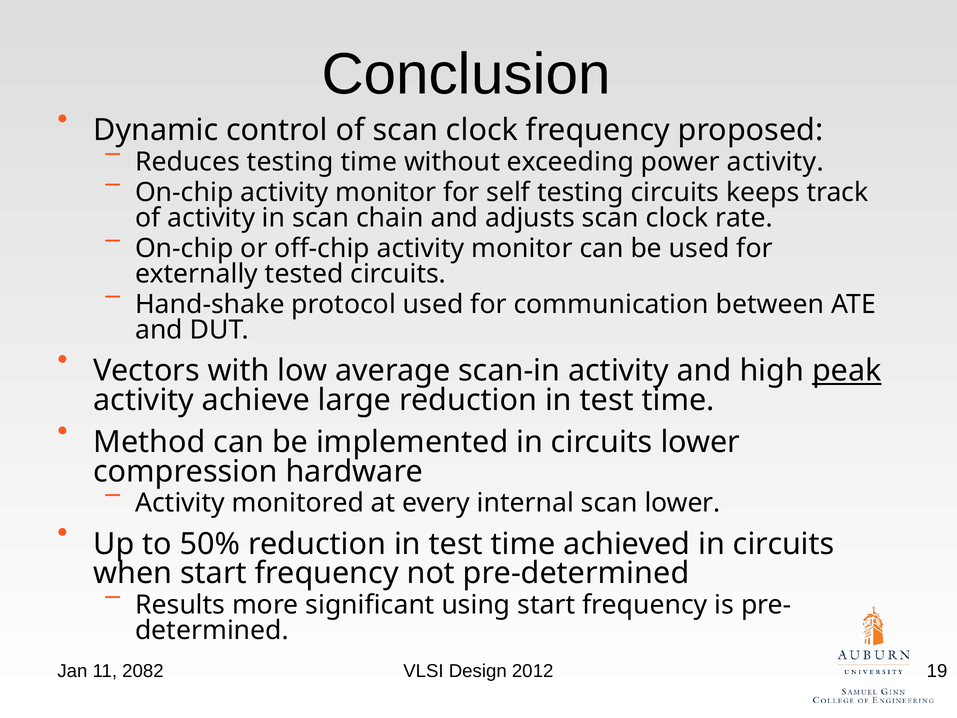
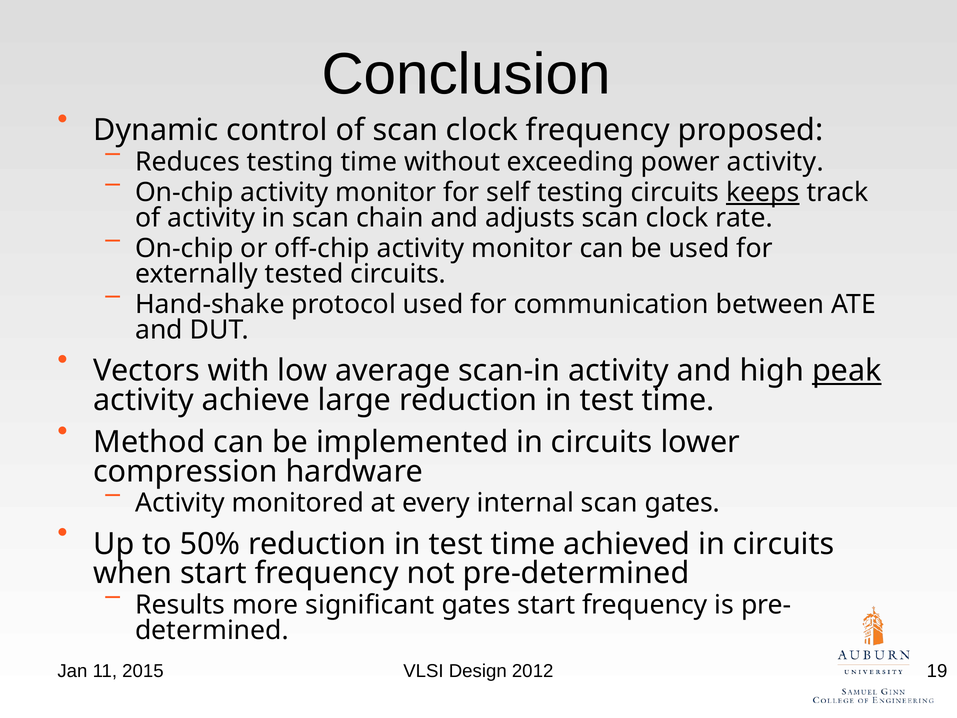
keeps underline: none -> present (763, 192)
scan lower: lower -> gates (682, 503)
significant using: using -> gates (476, 605)
2082: 2082 -> 2015 (143, 671)
